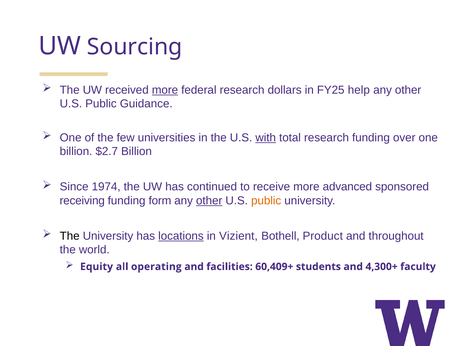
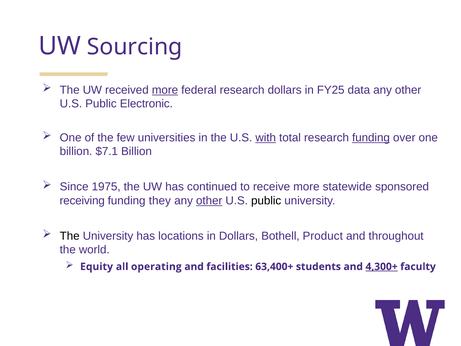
help: help -> data (359, 90)
Guidance: Guidance -> Electronic (146, 104)
funding underline: none -> present (371, 137)
$2.7: $2.7 -> $7.1 (107, 151)
1974: 1974 -> 1975 (106, 187)
advanced: advanced -> statewide (347, 187)
form: form -> they (160, 200)
public colour: orange -> black (266, 200)
locations underline: present -> none (181, 236)
in Vizient: Vizient -> Dollars (239, 236)
60,409+: 60,409+ -> 63,400+ (274, 266)
4,300+ underline: none -> present (382, 266)
